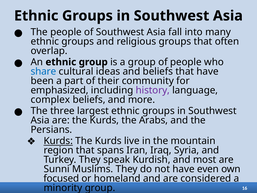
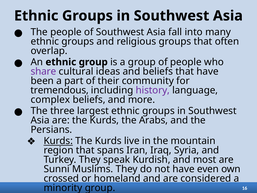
share colour: blue -> purple (44, 71)
emphasized: emphasized -> tremendous (60, 90)
focused: focused -> crossed (61, 178)
